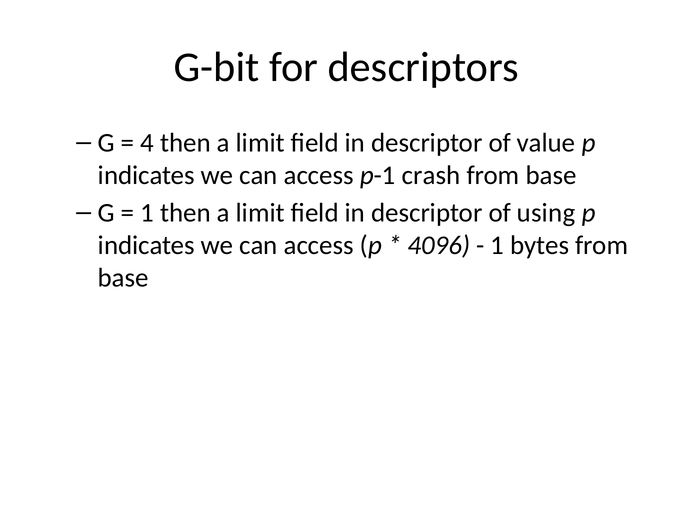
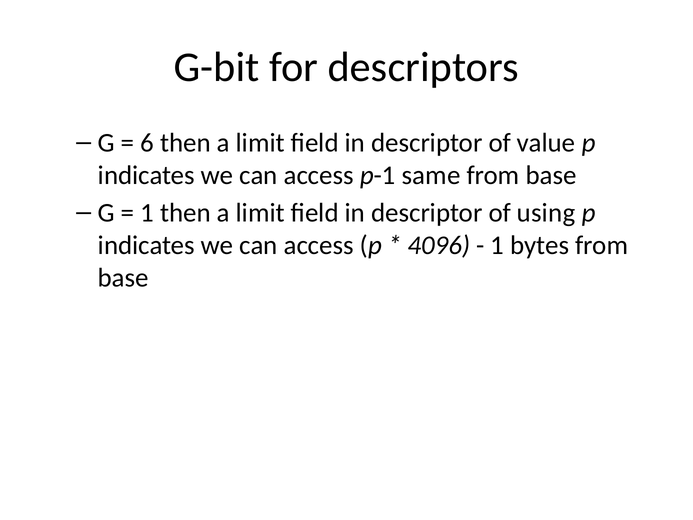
4: 4 -> 6 (147, 143)
crash: crash -> same (431, 175)
